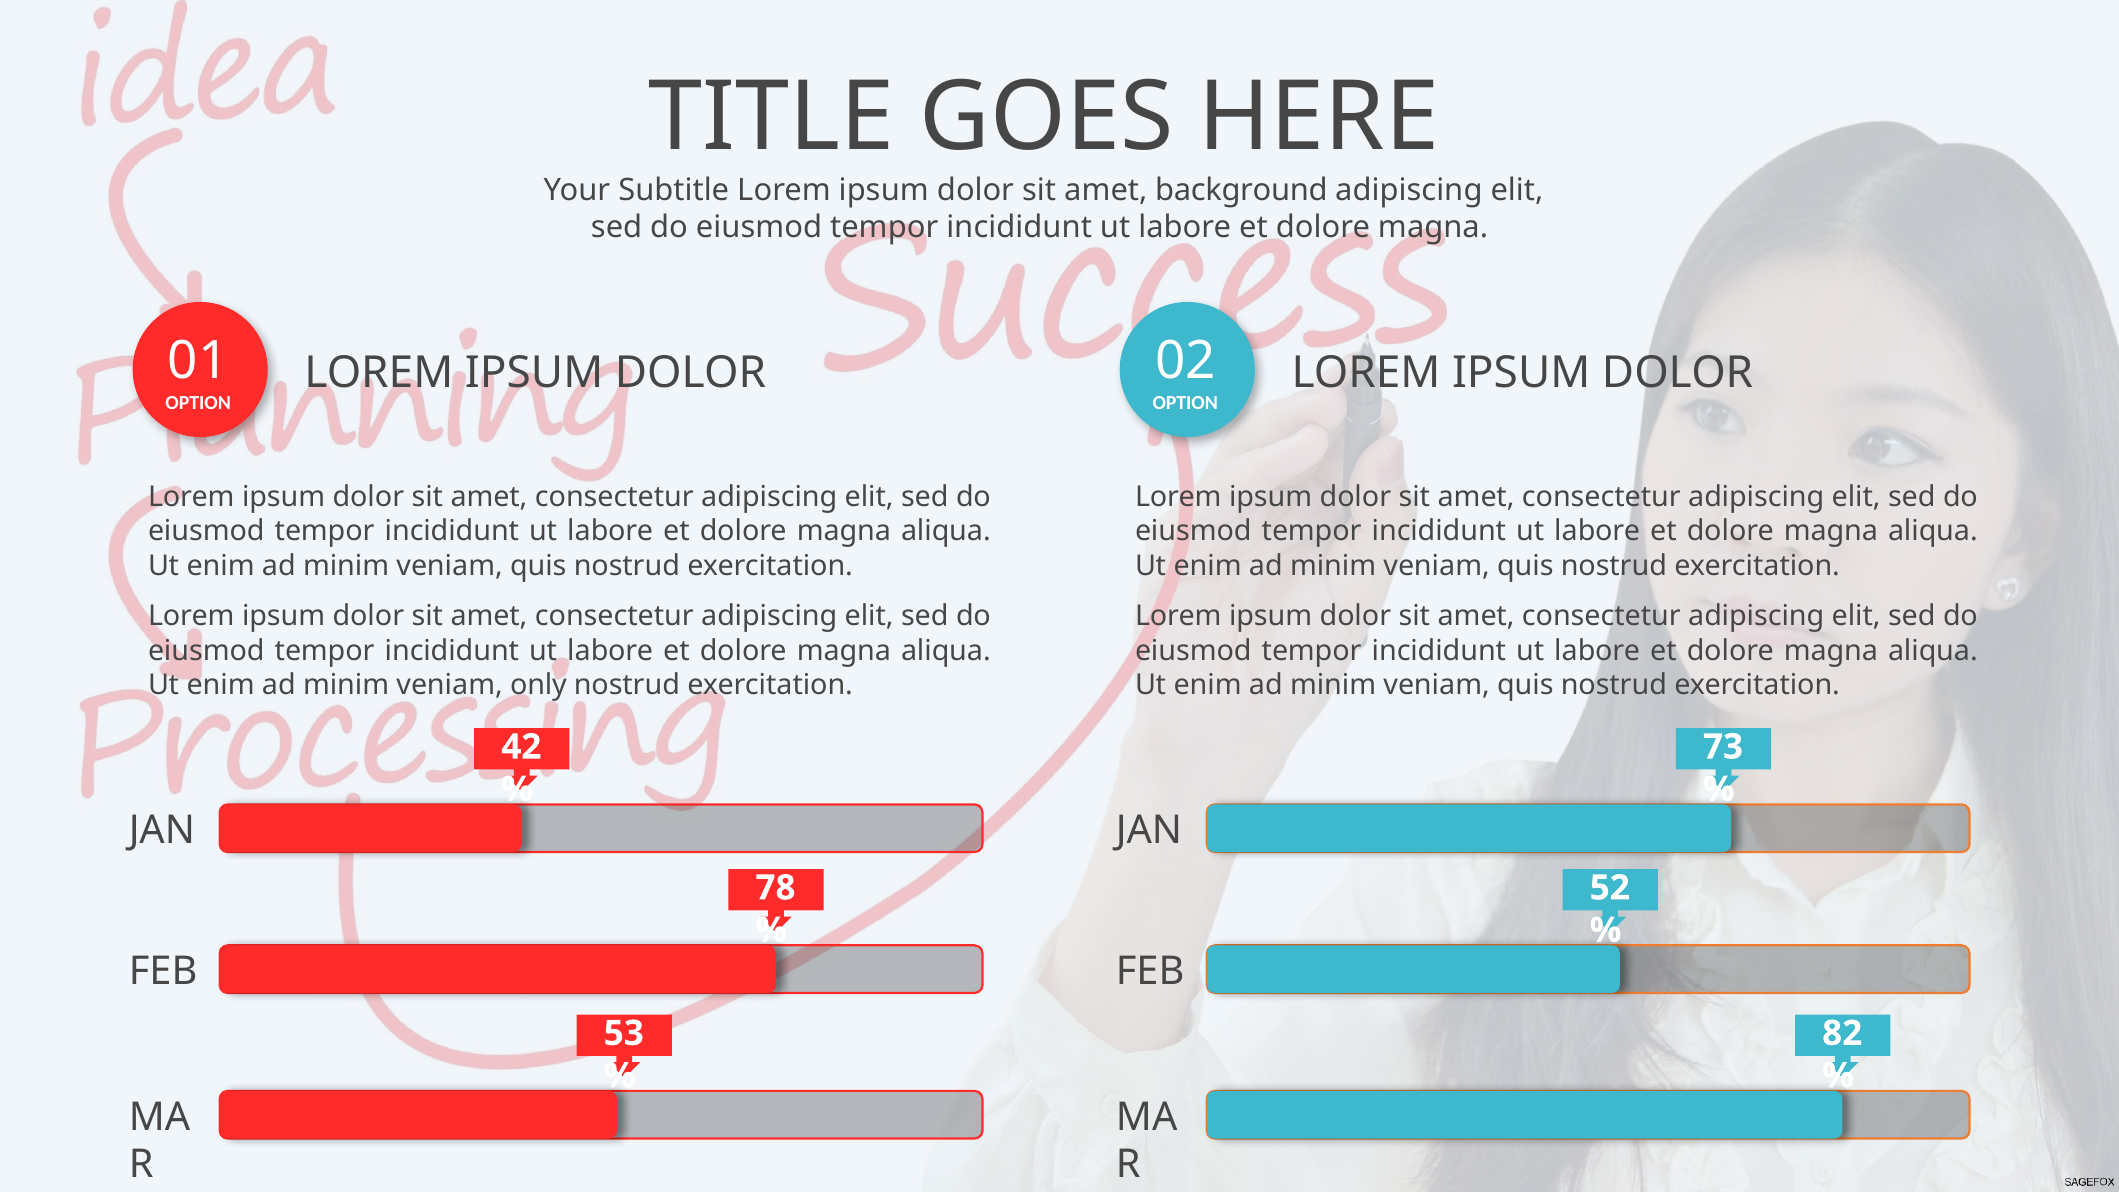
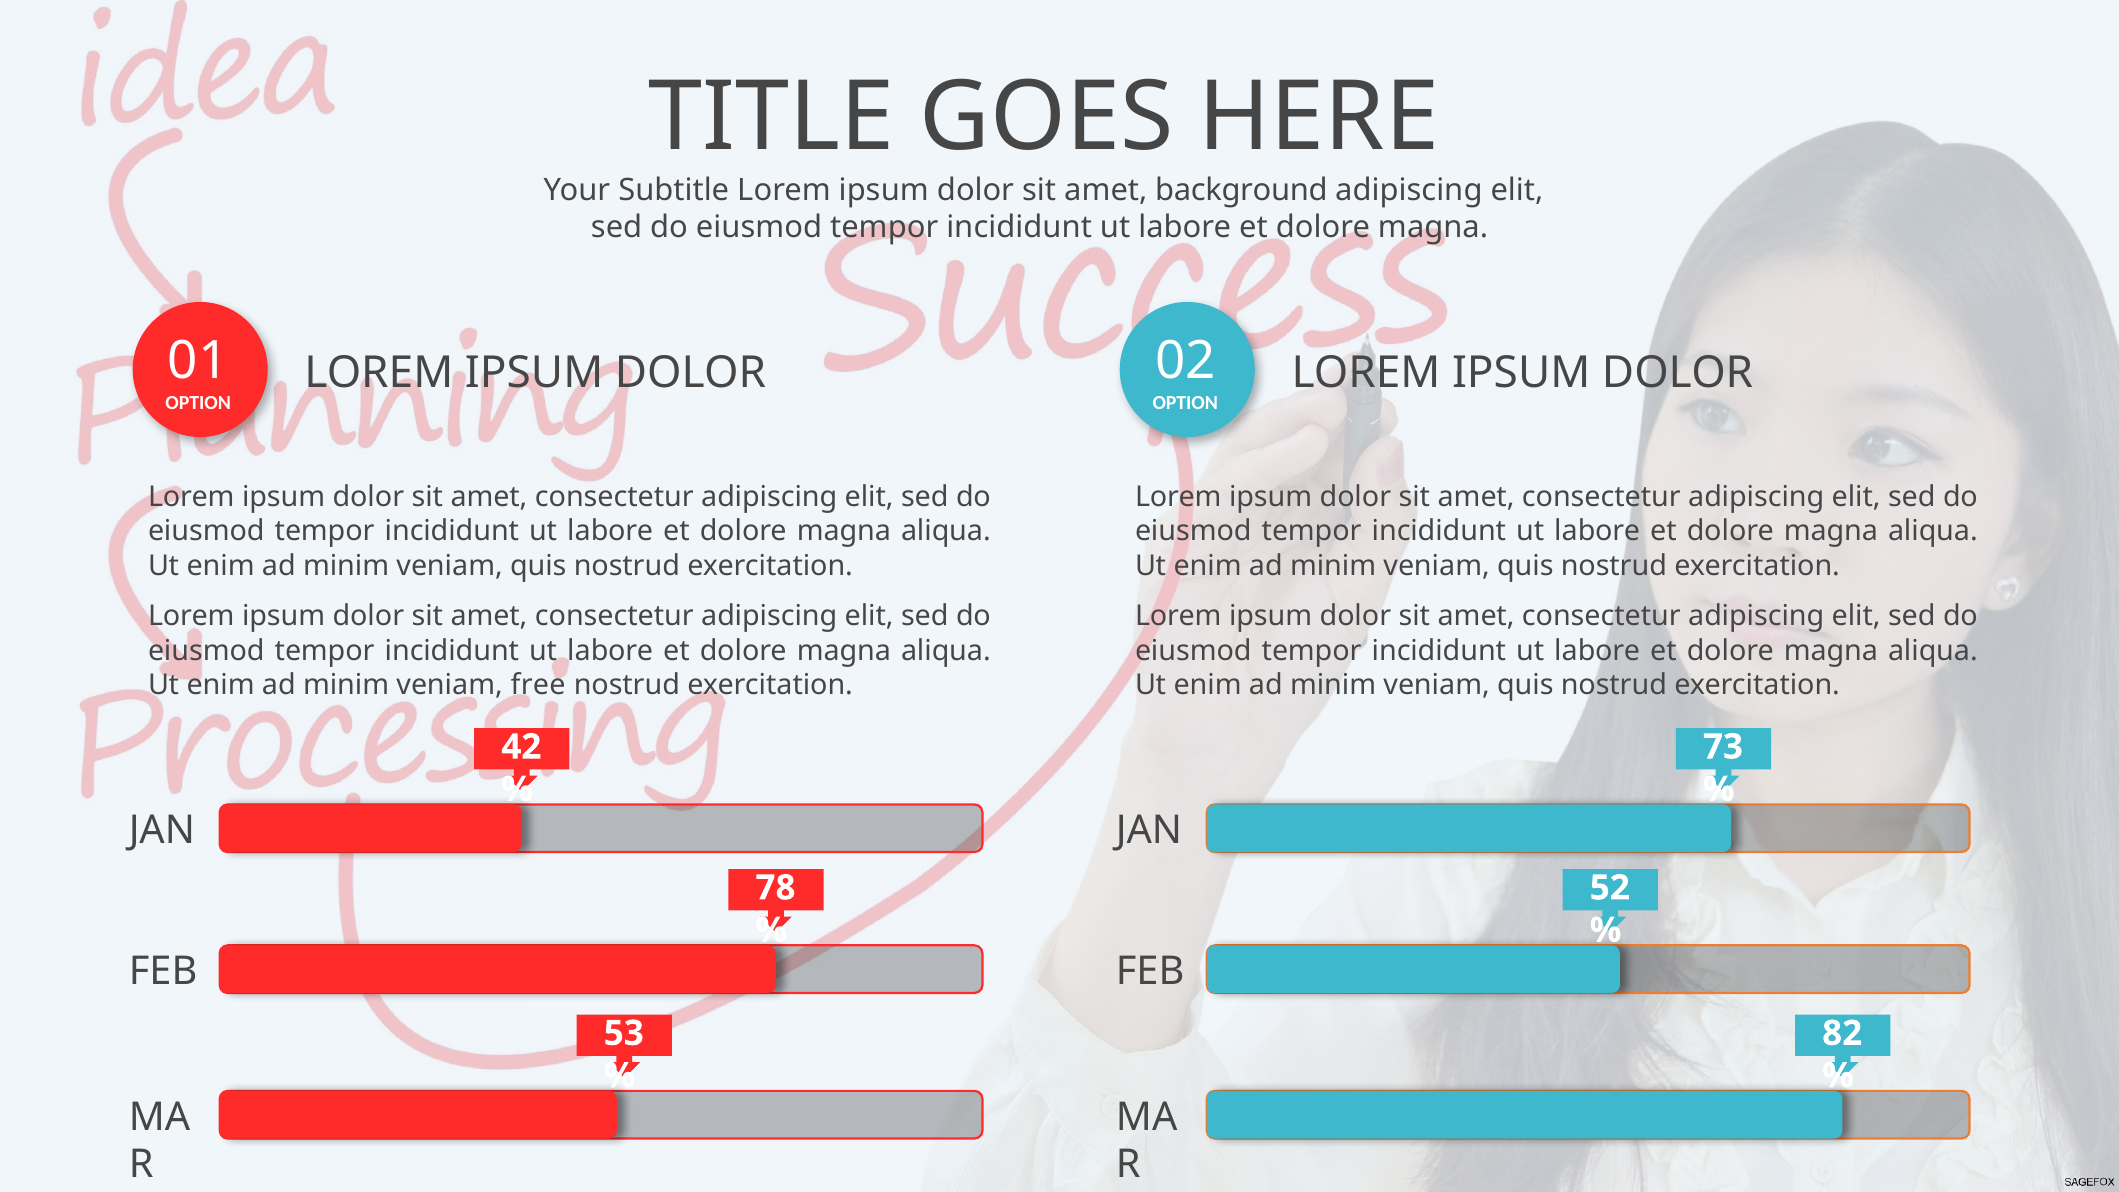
only: only -> free (538, 685)
